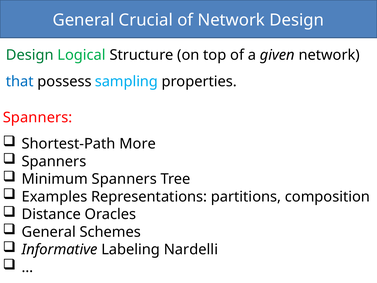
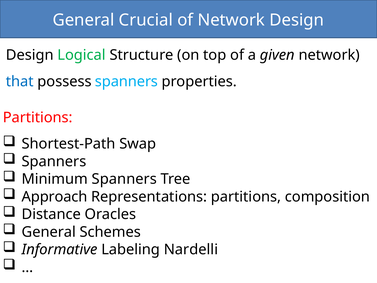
Design colour: green -> black (30, 55)
possess sampling: sampling -> spanners (126, 81)
Spanners: Spanners -> Partitions (38, 117)
More: More -> Swap (138, 144)
Examples: Examples -> Approach (55, 197)
